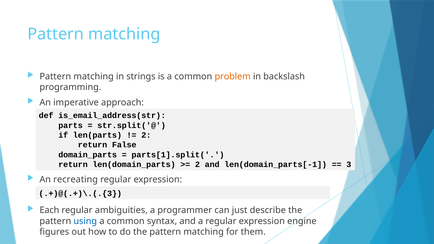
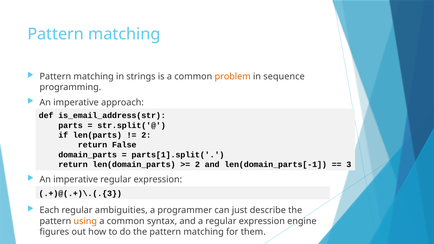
backslash: backslash -> sequence (284, 76)
recreating: recreating -> imperative (76, 180)
using colour: blue -> orange (85, 221)
